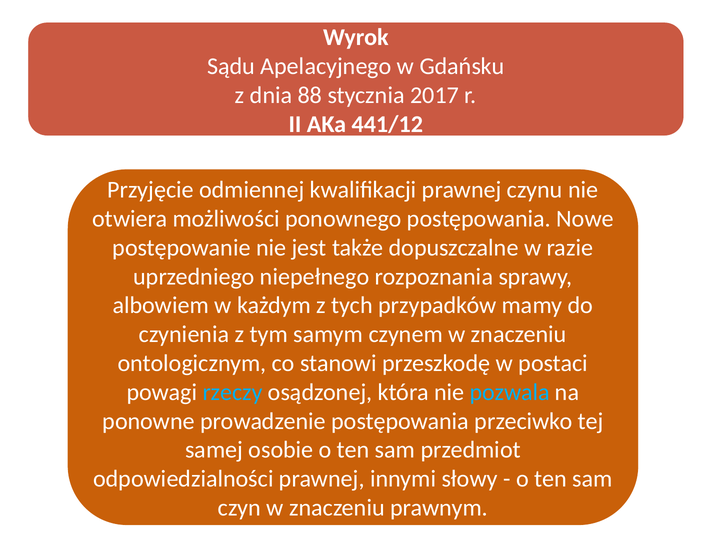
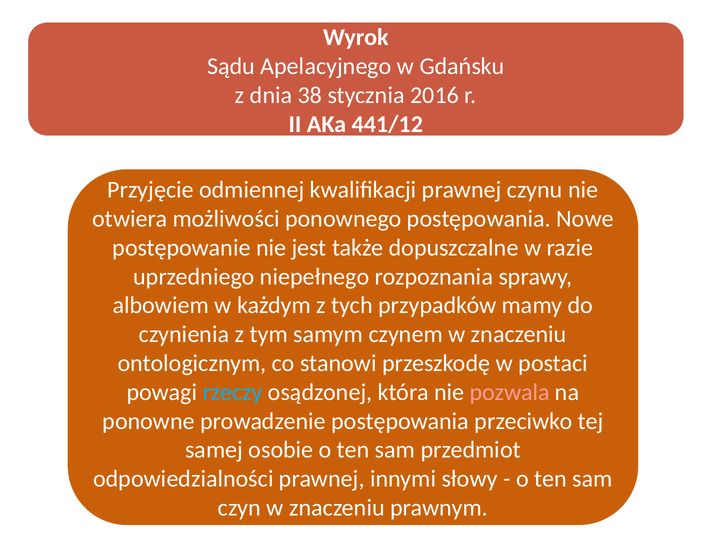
88: 88 -> 38 (310, 95)
2017: 2017 -> 2016 (435, 95)
pozwala colour: light blue -> pink (510, 392)
